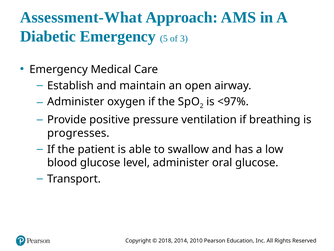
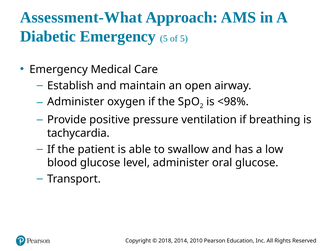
of 3: 3 -> 5 (184, 38)
<97%: <97% -> <98% (233, 102)
progresses: progresses -> tachycardia (78, 133)
